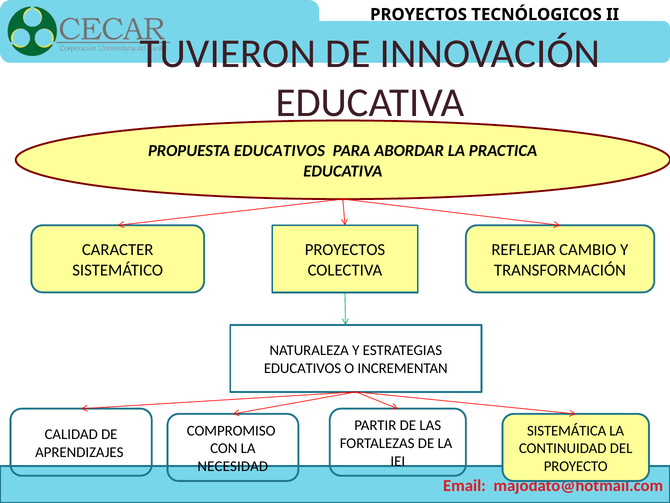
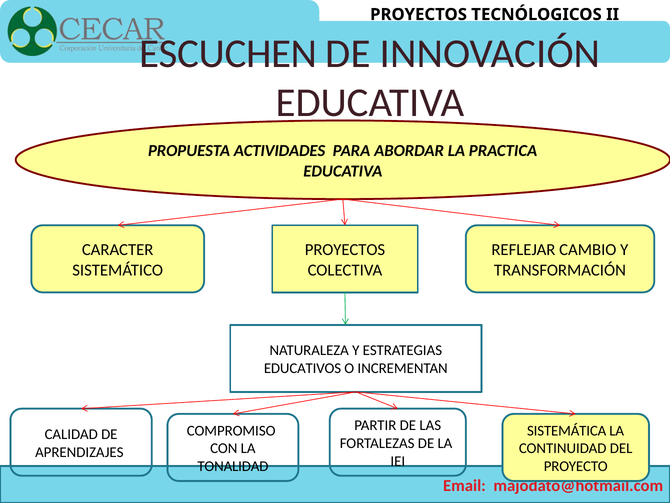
TUVIERON: TUVIERON -> ESCUCHEN (228, 53)
PROPUESTA EDUCATIVOS: EDUCATIVOS -> ACTIVIDADES (280, 151)
NECESIDAD: NECESIDAD -> TONALIDAD (233, 466)
